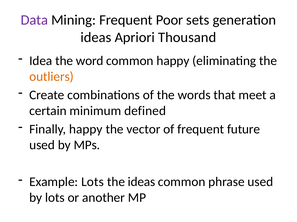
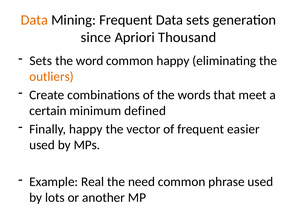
Data colour: purple -> orange (34, 20)
Frequent Poor: Poor -> Data (169, 20)
ideas: ideas -> since (96, 37)
Idea: Idea -> Sets (41, 61)
future: future -> easier (243, 130)
Example Lots: Lots -> Real (93, 182)
the ideas: ideas -> need (141, 182)
